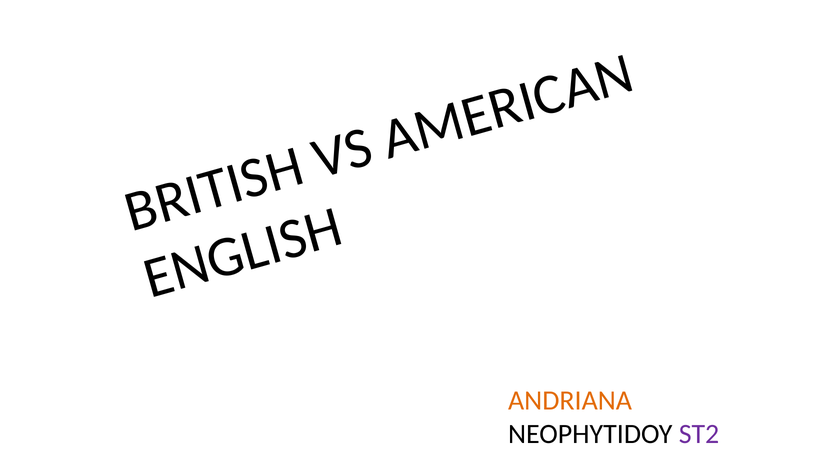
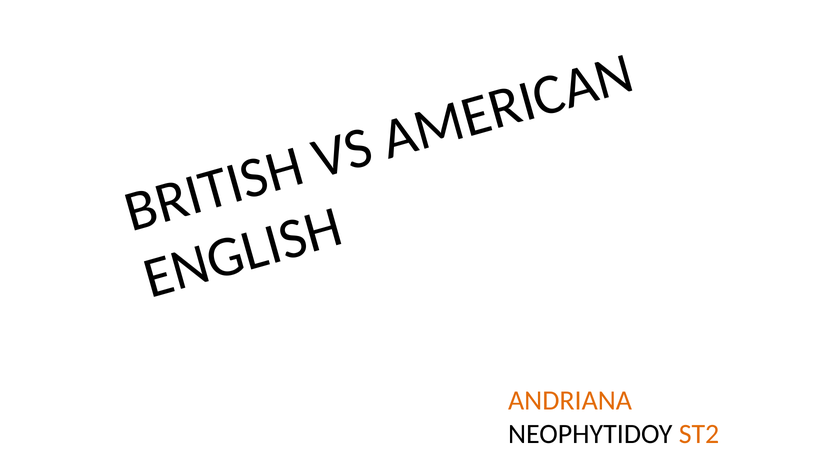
ST2 colour: purple -> orange (699, 434)
